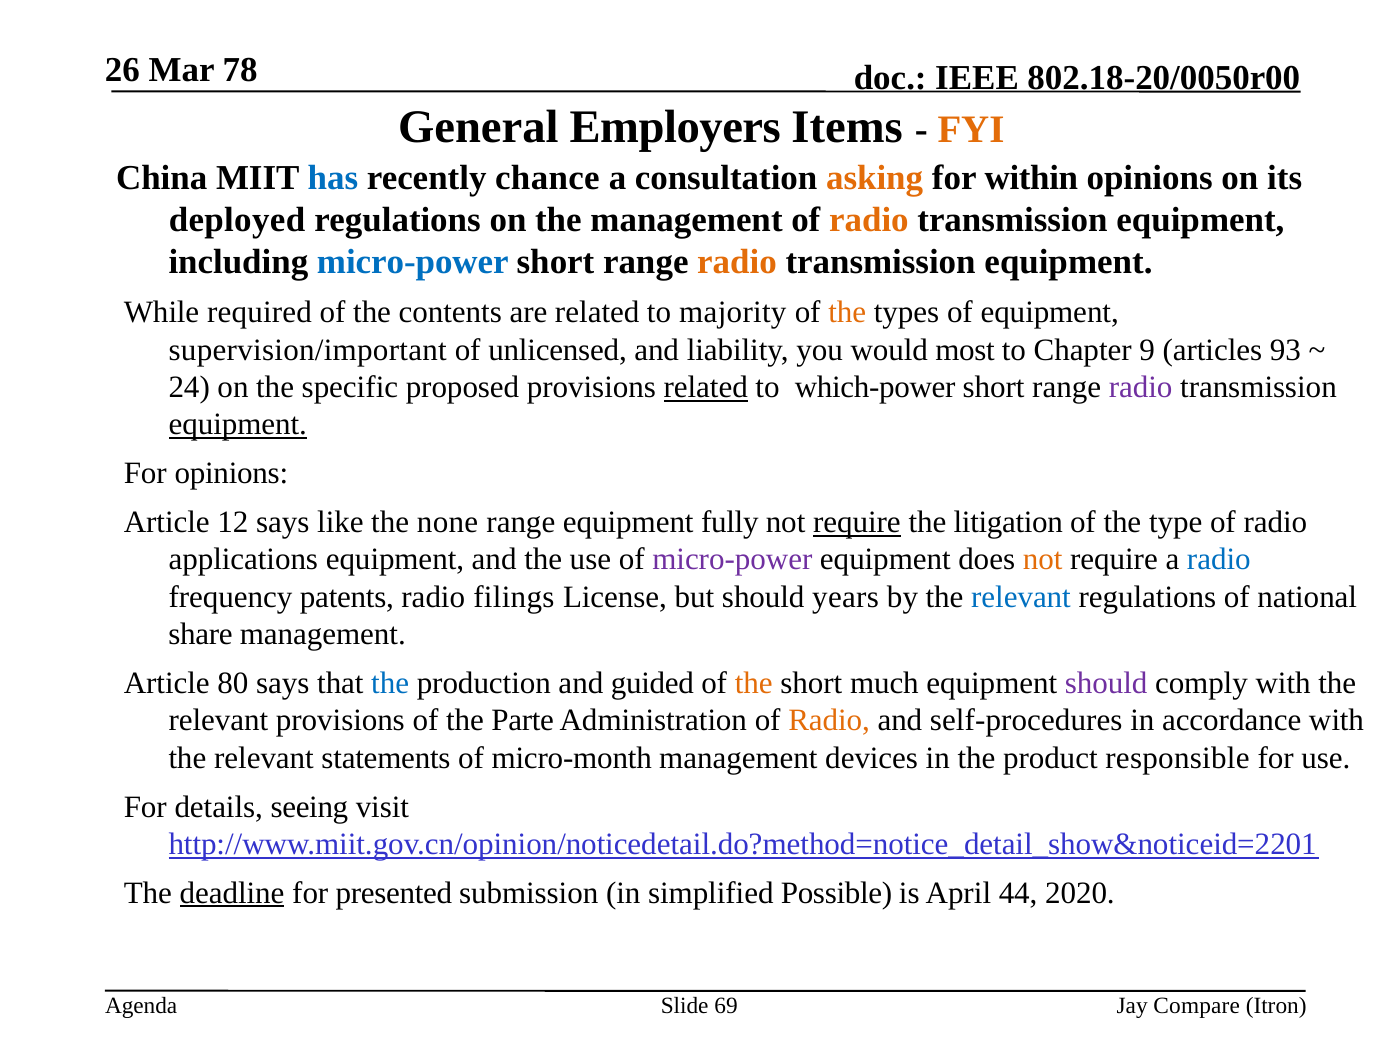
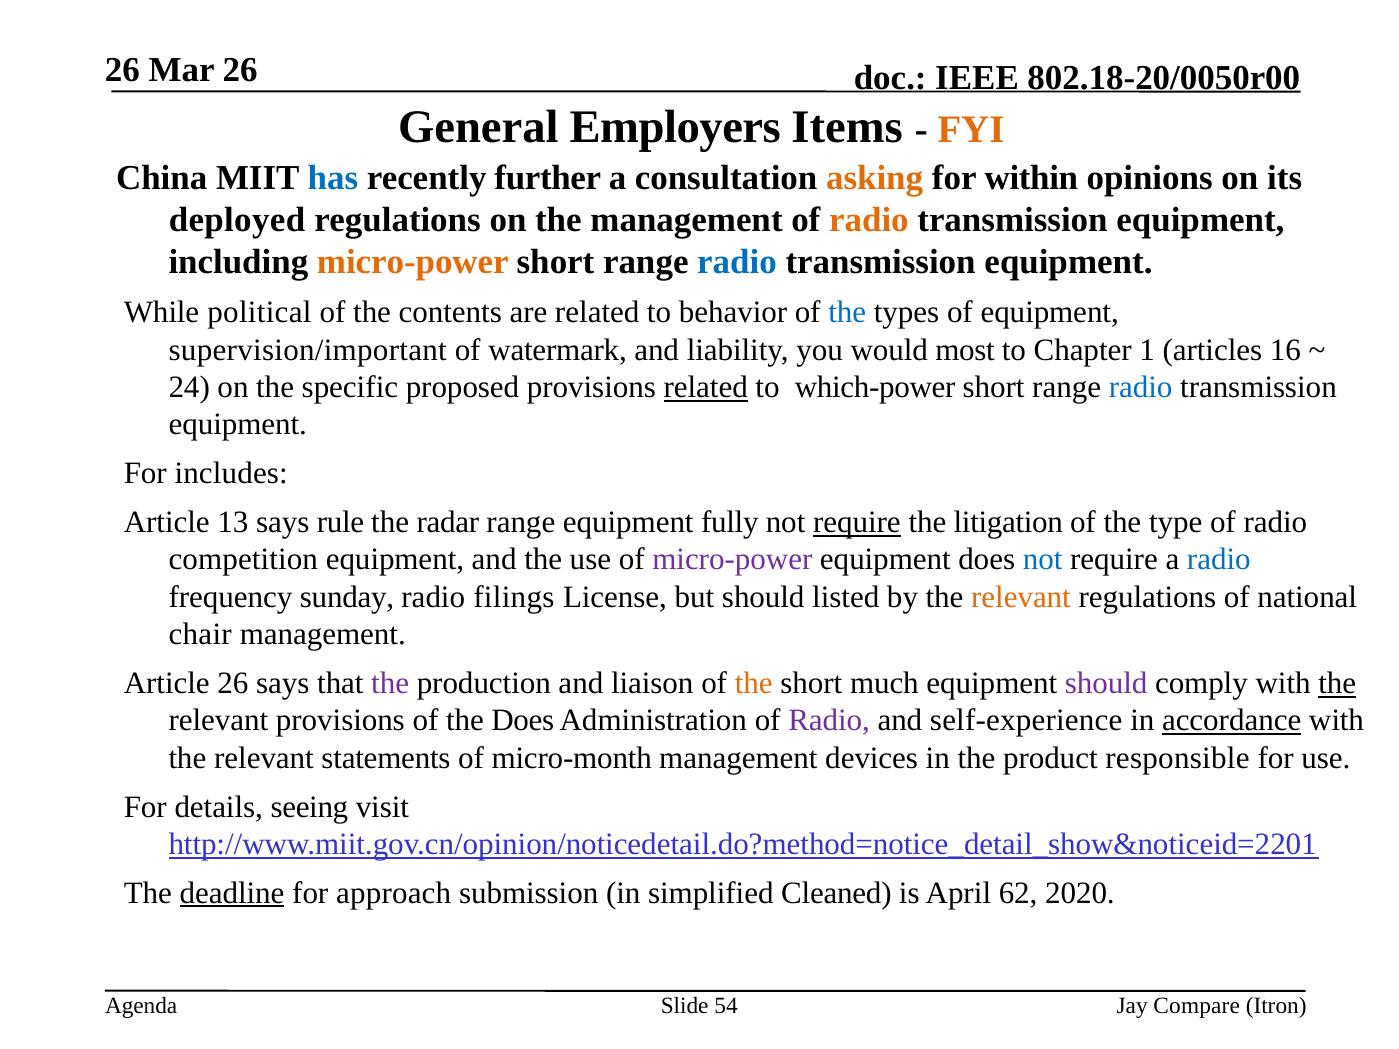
Mar 78: 78 -> 26 (240, 70)
chance: chance -> further (548, 178)
micro-power colour: blue -> orange (413, 262)
radio colour: orange -> blue (737, 262)
required: required -> political (259, 313)
majority: majority -> behavior (733, 313)
the colour: orange -> blue (847, 313)
unlicensed: unlicensed -> watermark (558, 350)
9: 9 -> 1 (1147, 350)
93: 93 -> 16 (1285, 350)
radio colour: purple -> blue (1141, 387)
equipment underline: present -> none (238, 425)
For opinions: opinions -> includes (231, 474)
12: 12 -> 13 (233, 523)
like: like -> rule (341, 523)
none: none -> radar (448, 523)
applications: applications -> competition (243, 560)
not colour: orange -> blue (1043, 560)
patents: patents -> sunday (347, 597)
years: years -> listed (846, 597)
relevant colour: blue -> orange (1021, 597)
share: share -> chair (200, 634)
Article 80: 80 -> 26 (233, 683)
the colour: blue -> purple (390, 683)
guided: guided -> liaison (652, 683)
the underline: none -> present (1337, 683)
the Parte: Parte -> Does (523, 721)
Radio colour: orange -> purple (829, 721)
self-procedures: self-procedures -> self-experience (1026, 721)
accordance underline: none -> present (1232, 721)
presented: presented -> approach (394, 893)
Possible: Possible -> Cleaned (836, 893)
44: 44 -> 62 (1018, 893)
69: 69 -> 54 (726, 1006)
